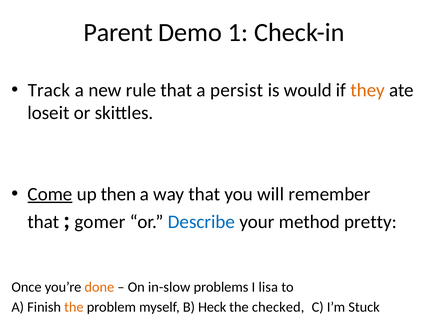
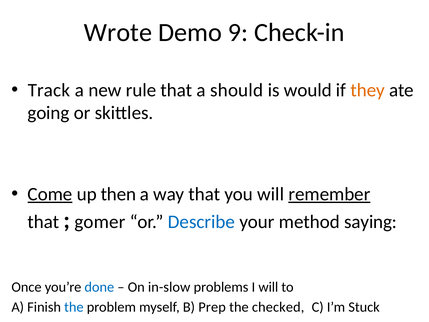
Parent: Parent -> Wrote (118, 33)
1: 1 -> 9 (238, 33)
persist: persist -> should (237, 90)
loseit: loseit -> going (48, 113)
remember underline: none -> present (329, 194)
pretty: pretty -> saying (371, 222)
done colour: orange -> blue (99, 287)
I lisa: lisa -> will (268, 287)
the colour: orange -> blue (74, 307)
Heck: Heck -> Prep (212, 307)
